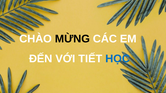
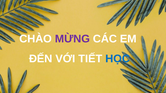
MỪNG colour: black -> purple (72, 39)
